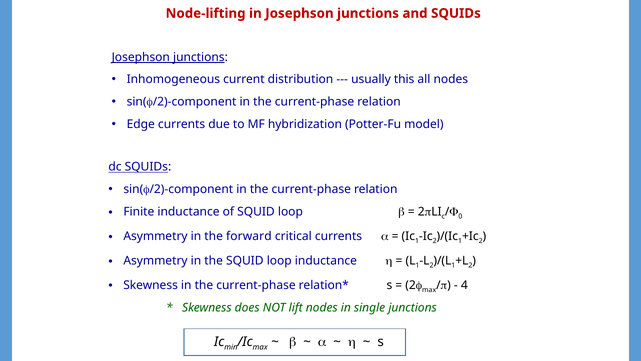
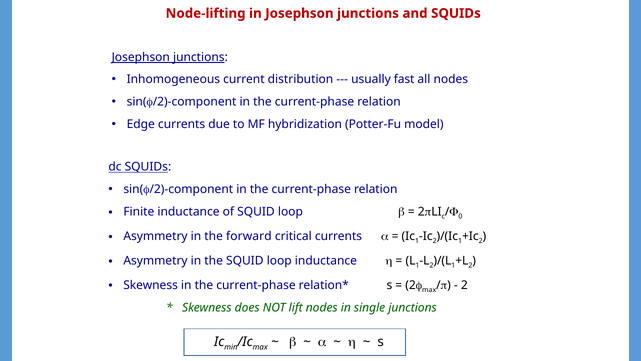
this: this -> fast (404, 79)
4: 4 -> 2 (464, 285)
